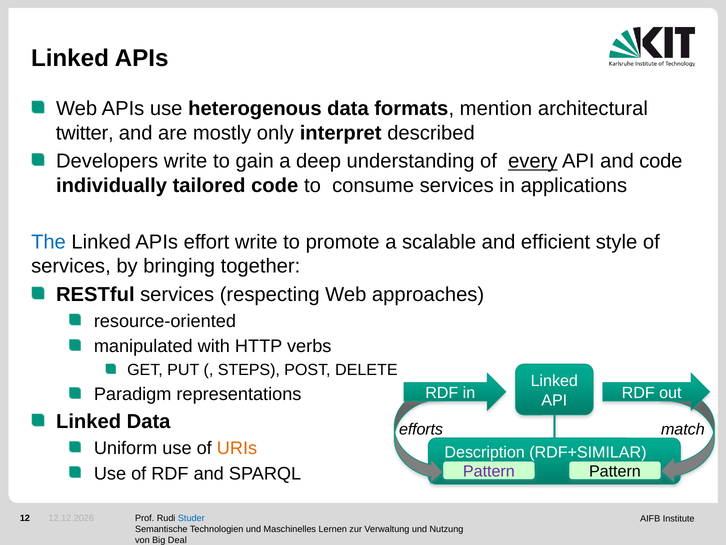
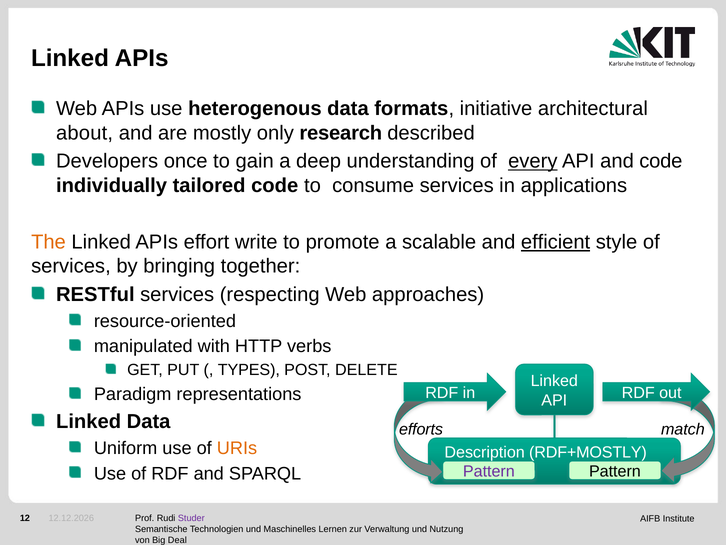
mention: mention -> initiative (496, 109)
twitter: twitter -> about (85, 133)
interpret: interpret -> research (341, 133)
Developers write: write -> once (186, 161)
The colour: blue -> orange (48, 242)
efficient underline: none -> present (556, 242)
STEPS: STEPS -> TYPES (249, 370)
RDF+SIMILAR: RDF+SIMILAR -> RDF+MOSTLY (588, 452)
Studer colour: blue -> purple (191, 518)
